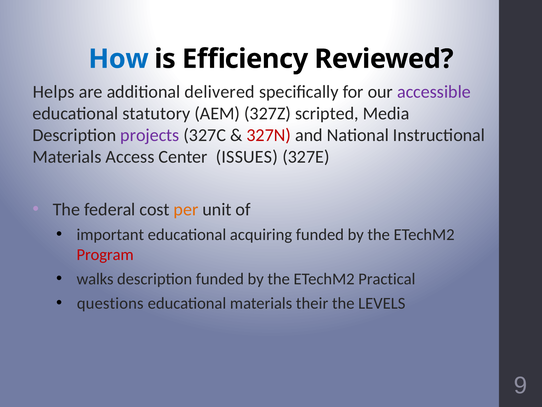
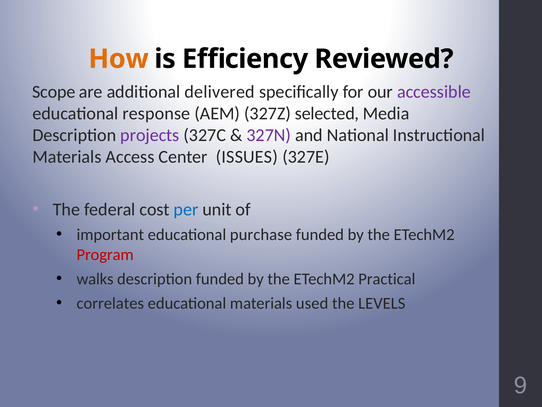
How colour: blue -> orange (119, 59)
Helps: Helps -> Scope (54, 92)
statutory: statutory -> response (156, 113)
scripted: scripted -> selected (327, 113)
327N colour: red -> purple (269, 135)
per colour: orange -> blue (186, 209)
acquiring: acquiring -> purchase (261, 234)
questions: questions -> correlates (110, 303)
their: their -> used (312, 303)
